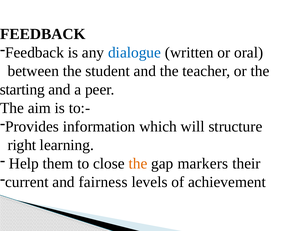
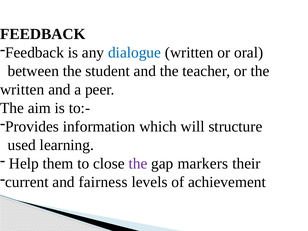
starting: starting -> written (22, 90)
right: right -> used (22, 145)
the colour: orange -> purple (138, 163)
